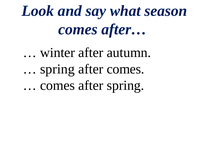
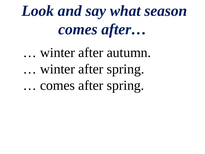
spring: spring -> winter (57, 69)
comes: comes -> spring (125, 69)
